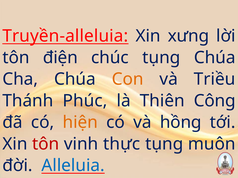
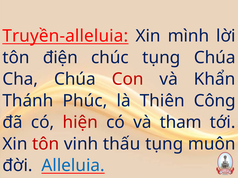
xưng: xưng -> mình (188, 36)
Con colour: orange -> red (128, 79)
Triều: Triều -> Khẩn (215, 79)
hiện colour: orange -> red (80, 123)
hồng: hồng -> tham (181, 123)
thực: thực -> thấu (122, 144)
